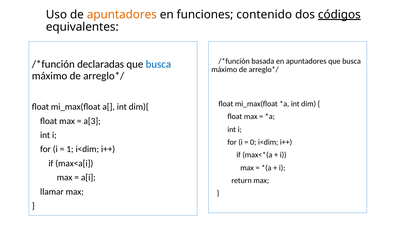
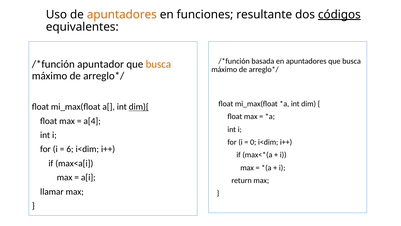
contenido: contenido -> resultante (264, 14)
declaradas: declaradas -> apuntador (101, 64)
busca colour: blue -> orange (158, 64)
dim){ underline: none -> present (139, 107)
a[3: a[3 -> a[4 (92, 121)
1: 1 -> 6 (70, 149)
